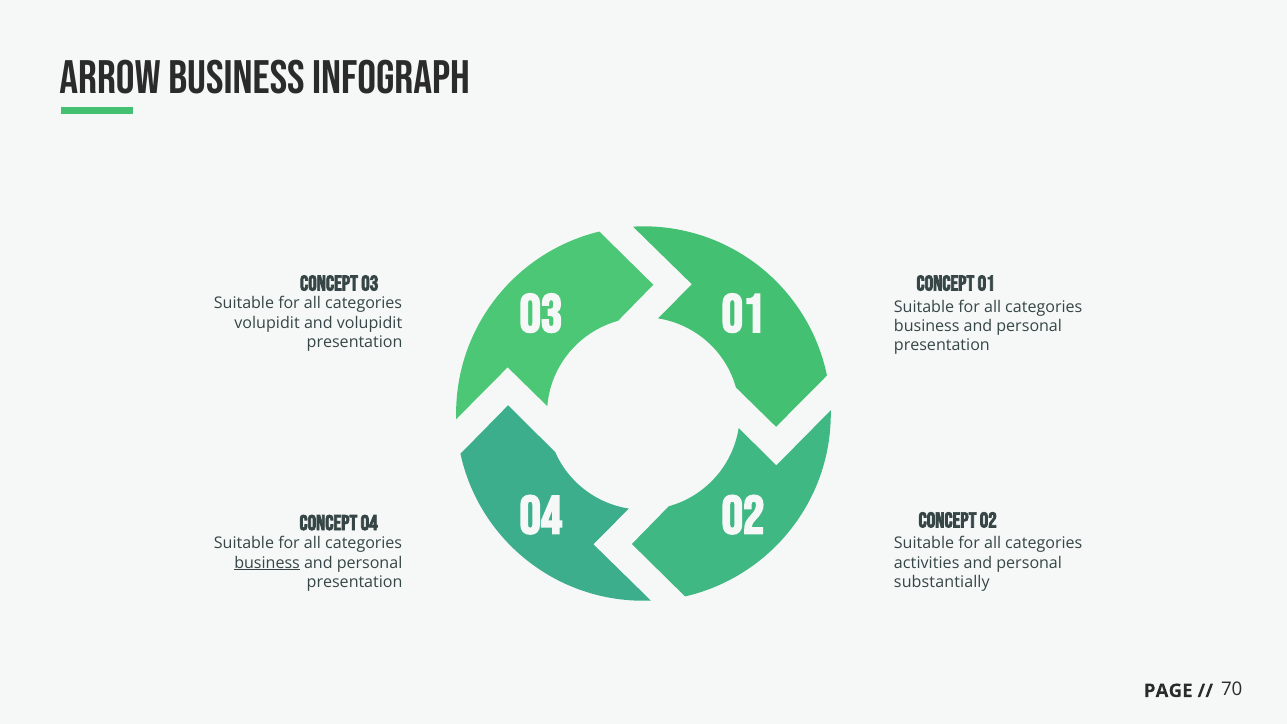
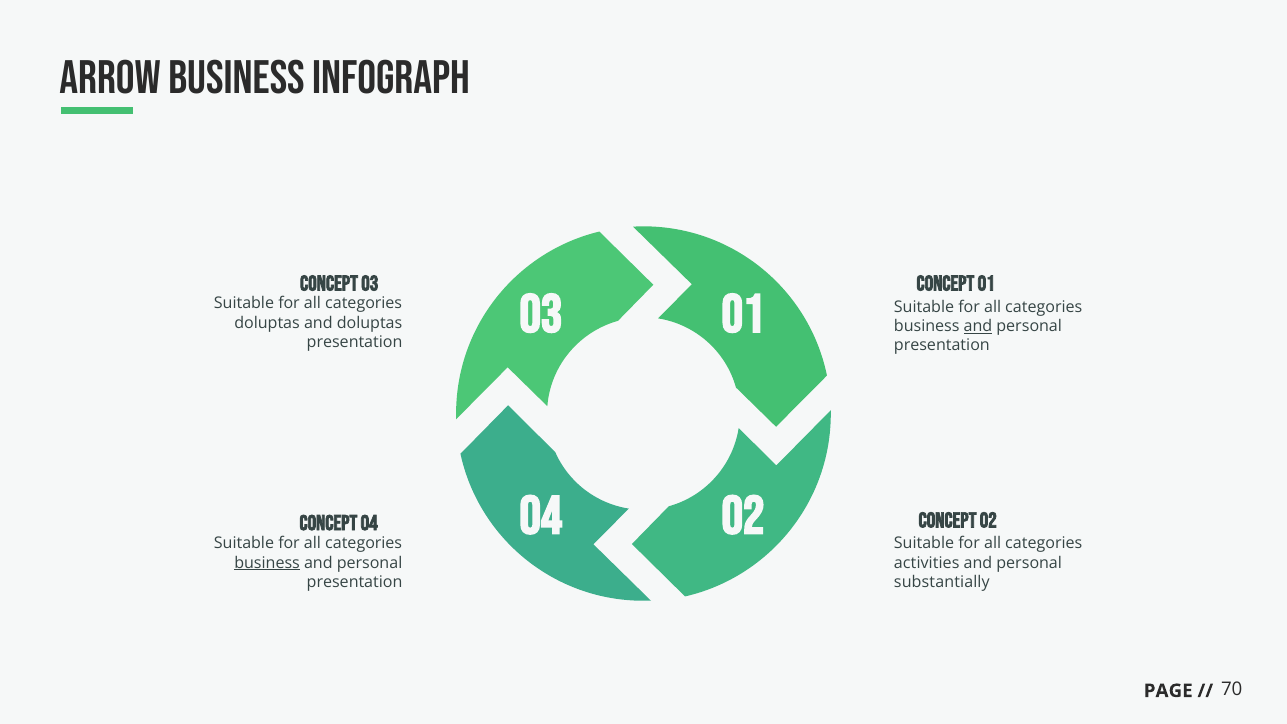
volupidit: volupidit -> doluptas (267, 323)
and volupidit: volupidit -> doluptas (370, 323)
and underline: none -> present (978, 326)
